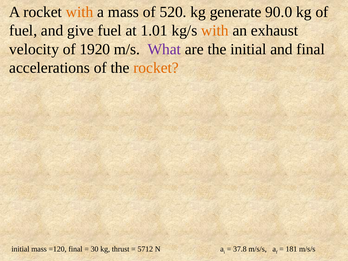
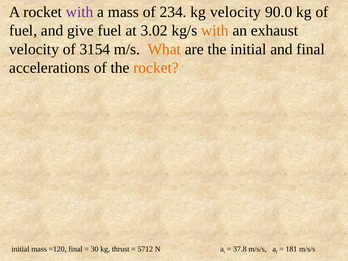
with colour: orange -> purple (80, 12)
520: 520 -> 234 (173, 12)
kg generate: generate -> velocity (236, 12)
1.01: 1.01 -> 3.02 (154, 31)
1920: 1920 -> 3154 (95, 49)
What colour: purple -> orange (164, 49)
